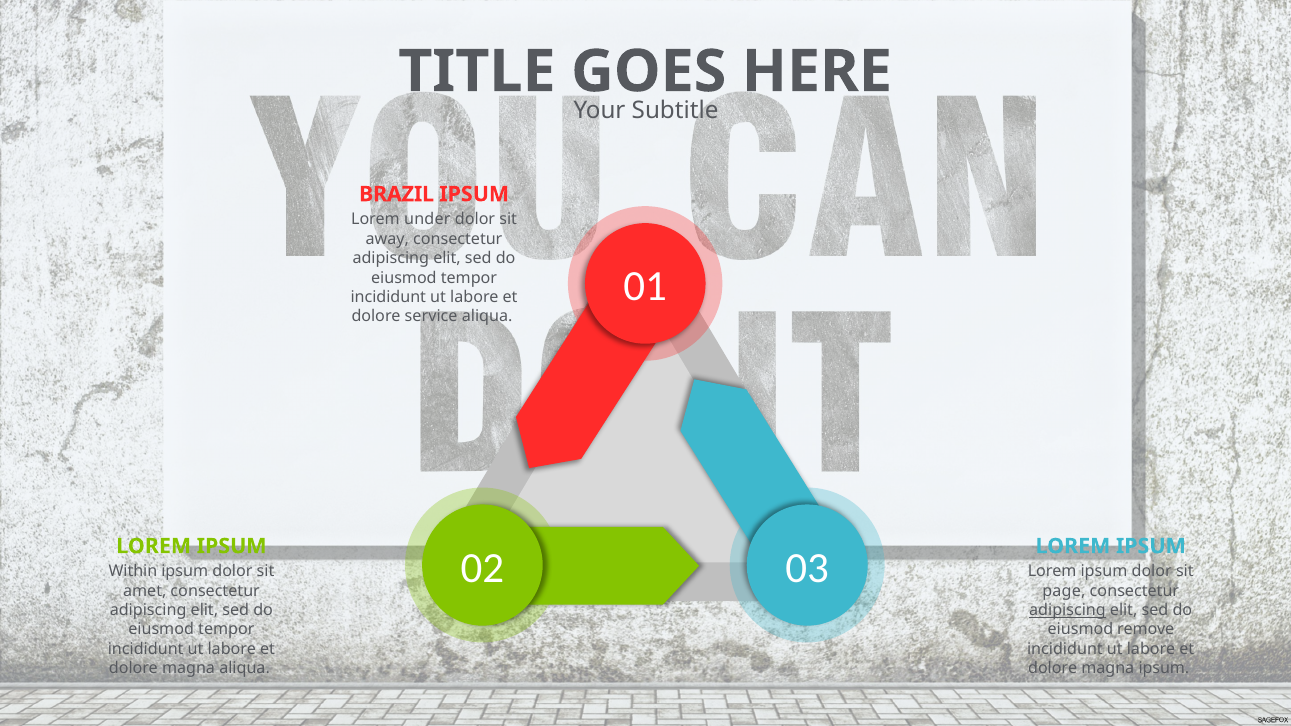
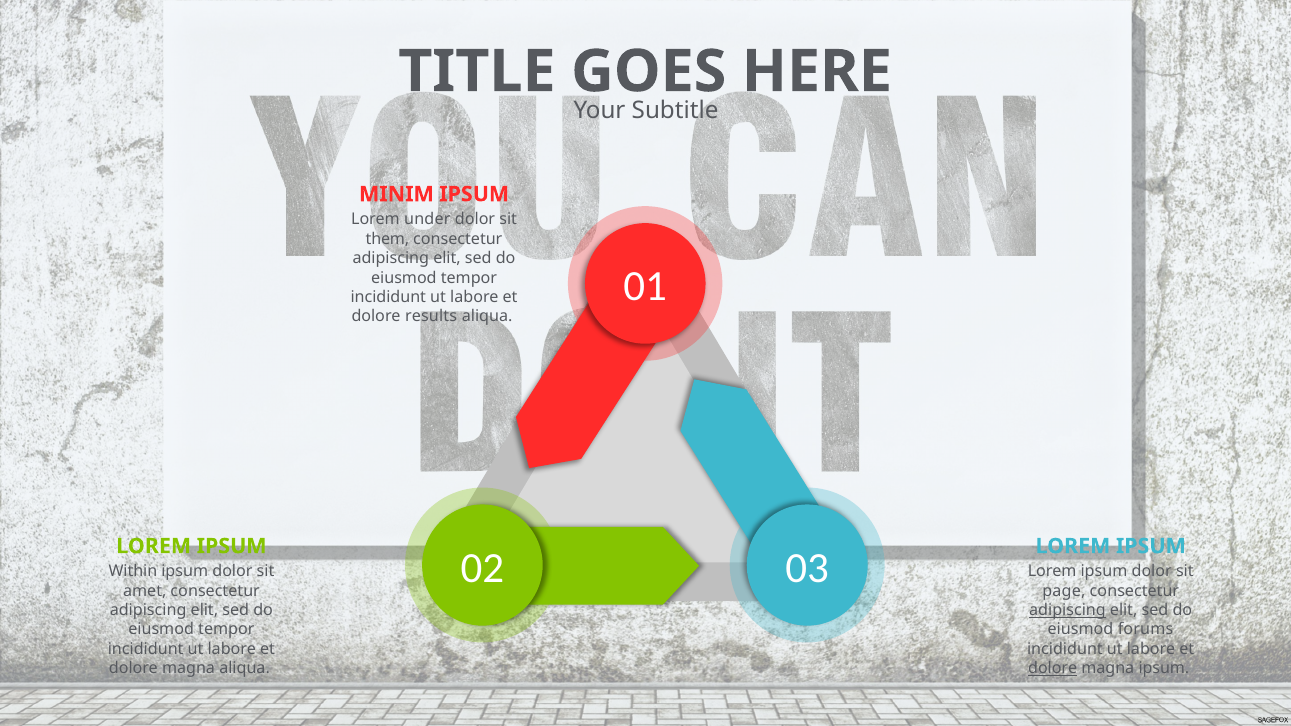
BRAZIL: BRAZIL -> MINIM (396, 194)
away: away -> them (387, 239)
service: service -> results (431, 316)
remove: remove -> forums (1146, 630)
dolore underline: none -> present (1053, 669)
